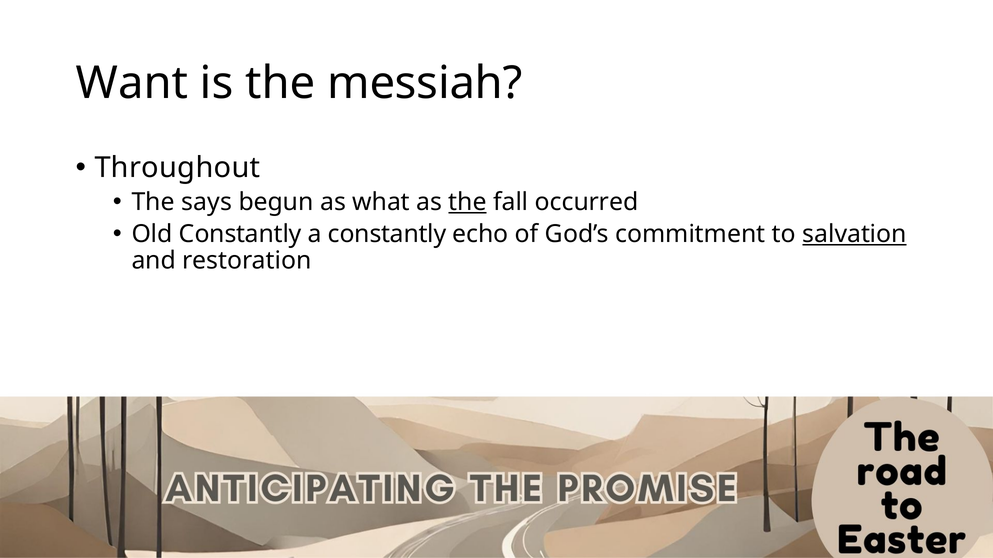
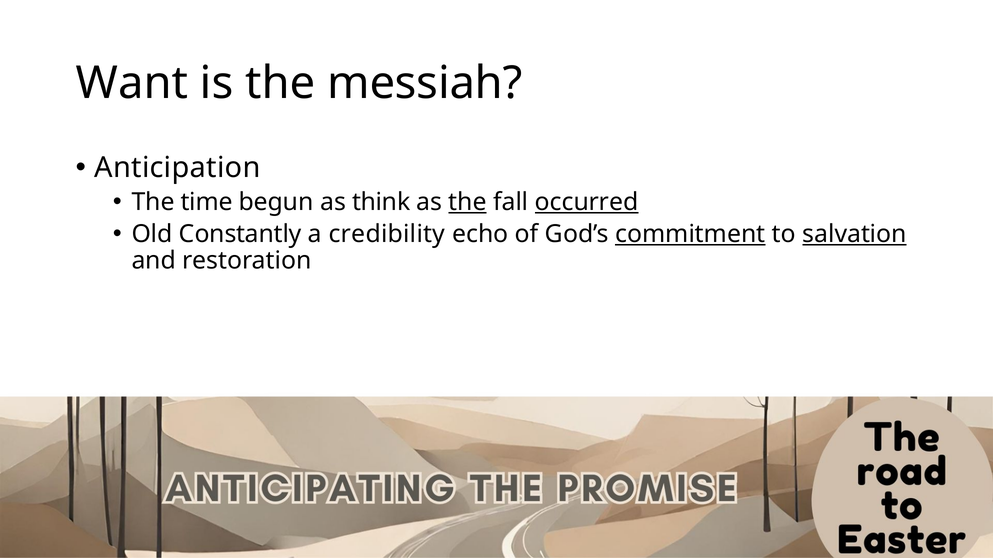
Throughout: Throughout -> Anticipation (177, 168)
says: says -> time (207, 202)
what: what -> think (381, 202)
occurred underline: none -> present (587, 202)
a constantly: constantly -> credibility (387, 234)
commitment underline: none -> present (690, 234)
